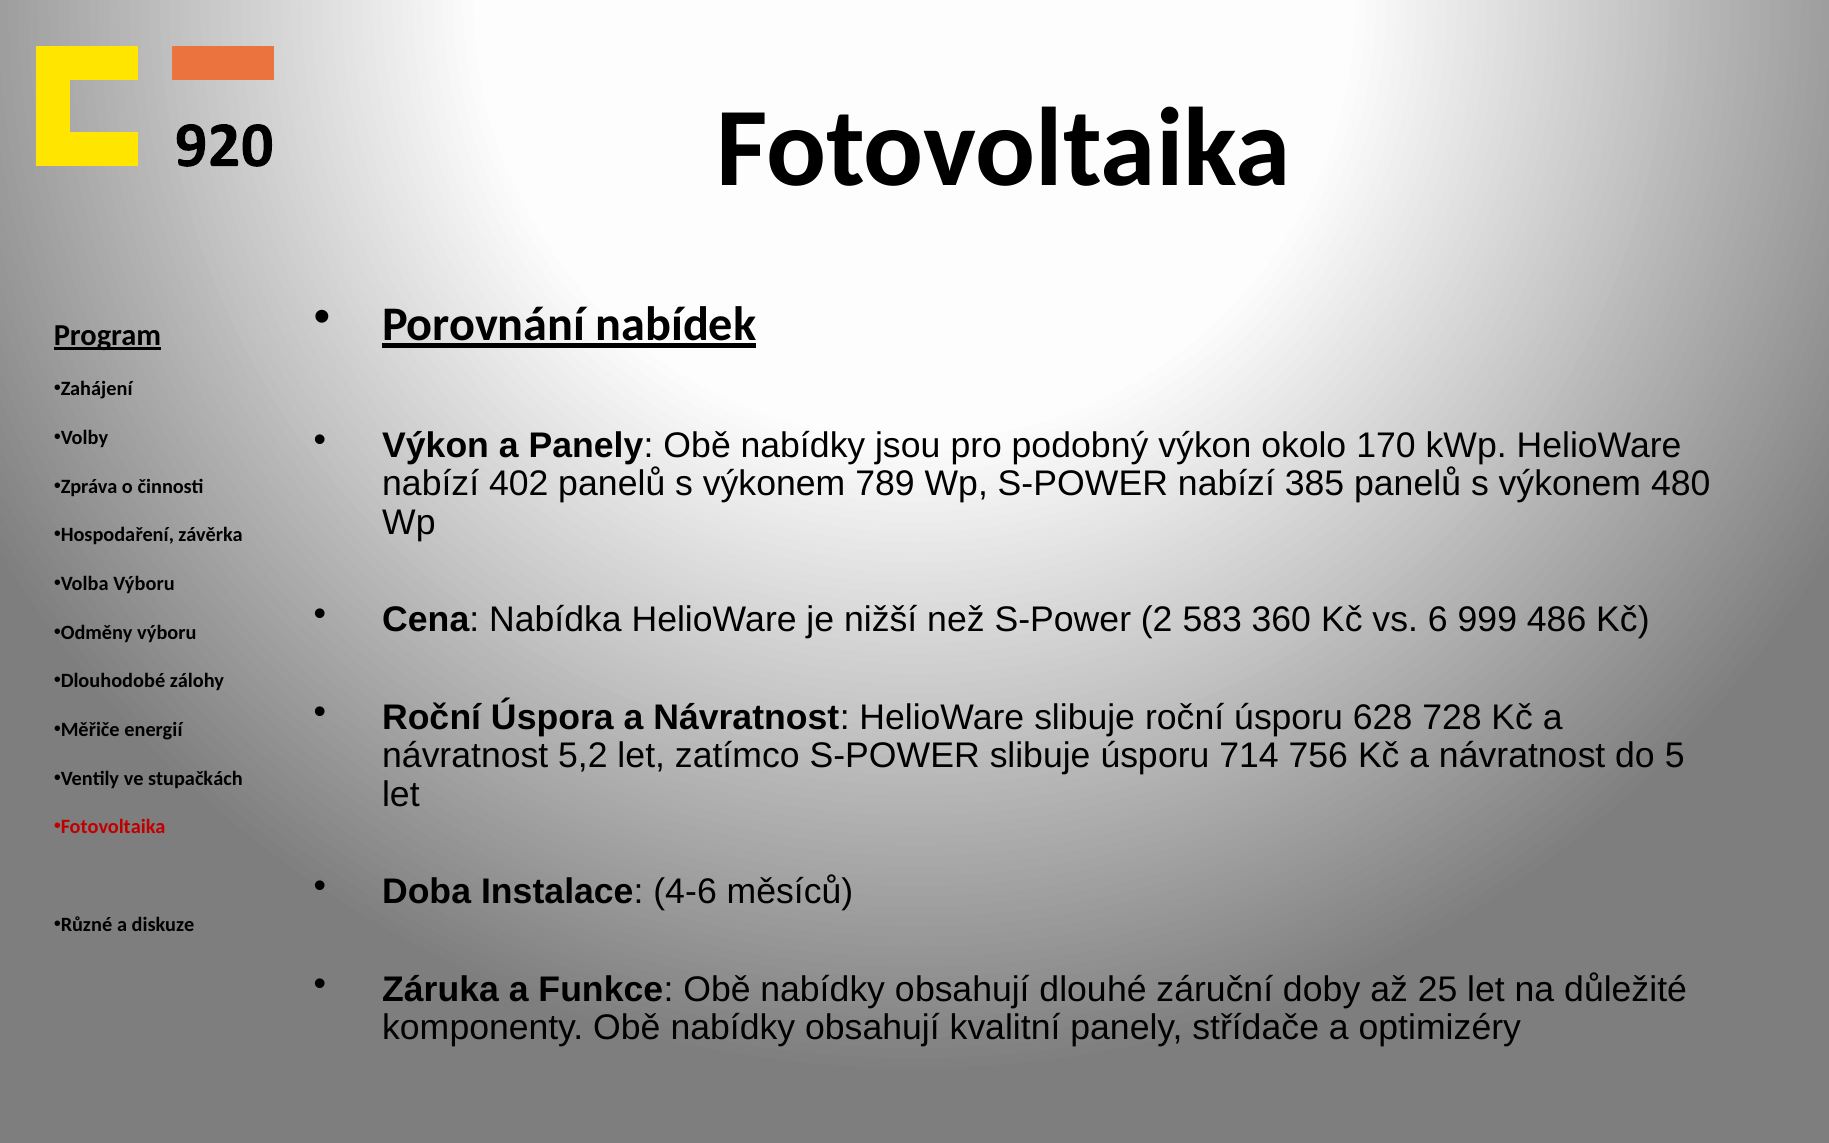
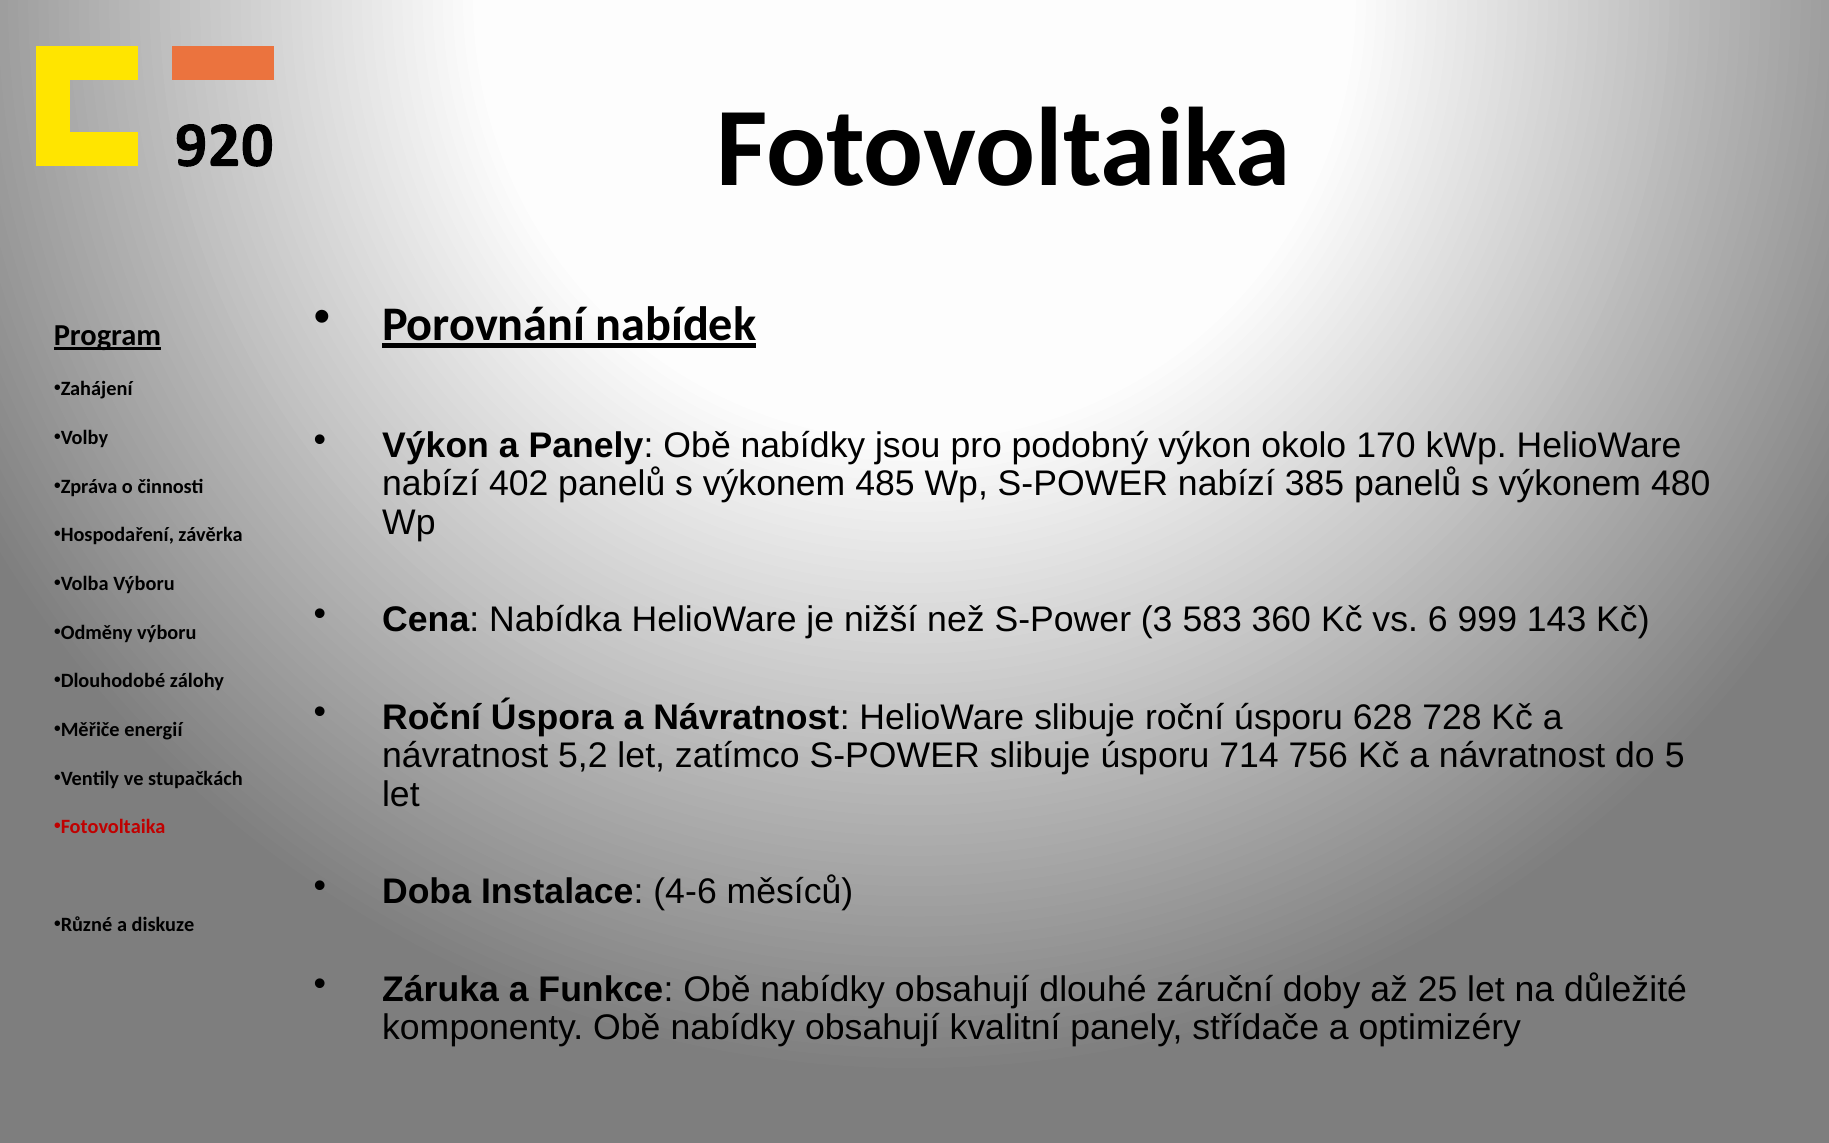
789: 789 -> 485 (885, 484)
2: 2 -> 3 (1157, 620)
486: 486 -> 143 (1557, 620)
